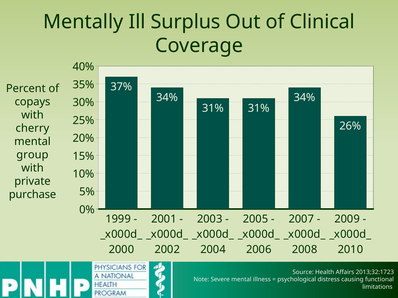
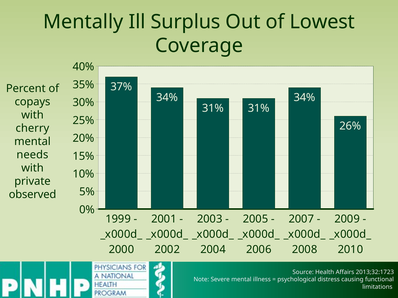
Clinical: Clinical -> Lowest (322, 22)
group: group -> needs (32, 155)
purchase: purchase -> observed (33, 195)
